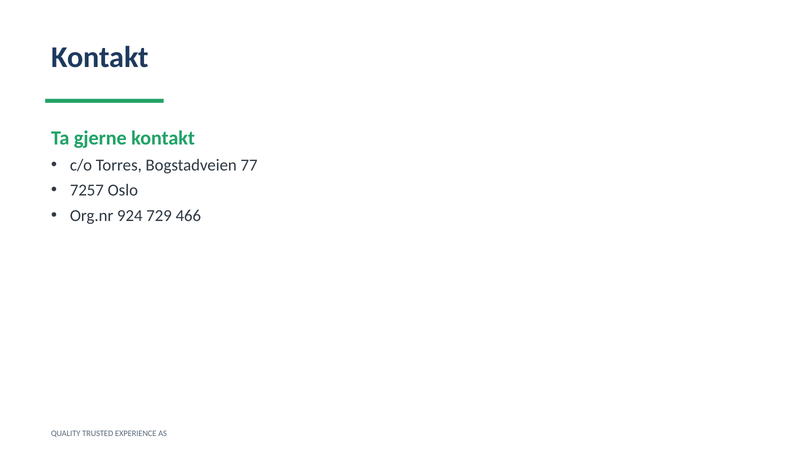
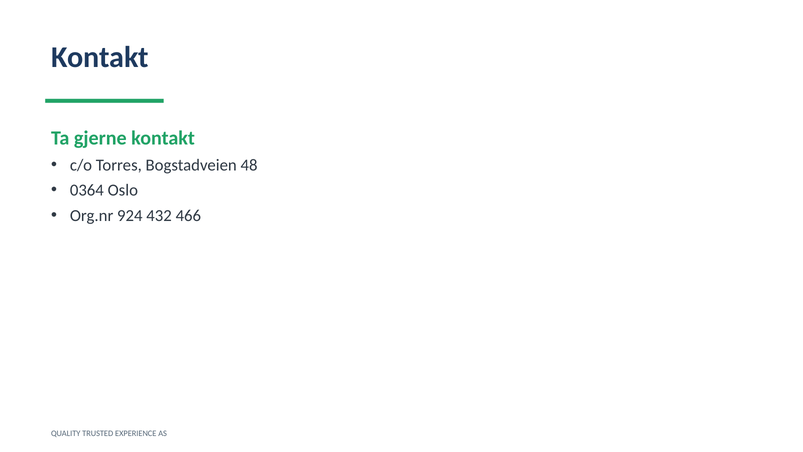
77: 77 -> 48 (249, 165)
7257: 7257 -> 0364 (87, 190)
729: 729 -> 432 (159, 215)
